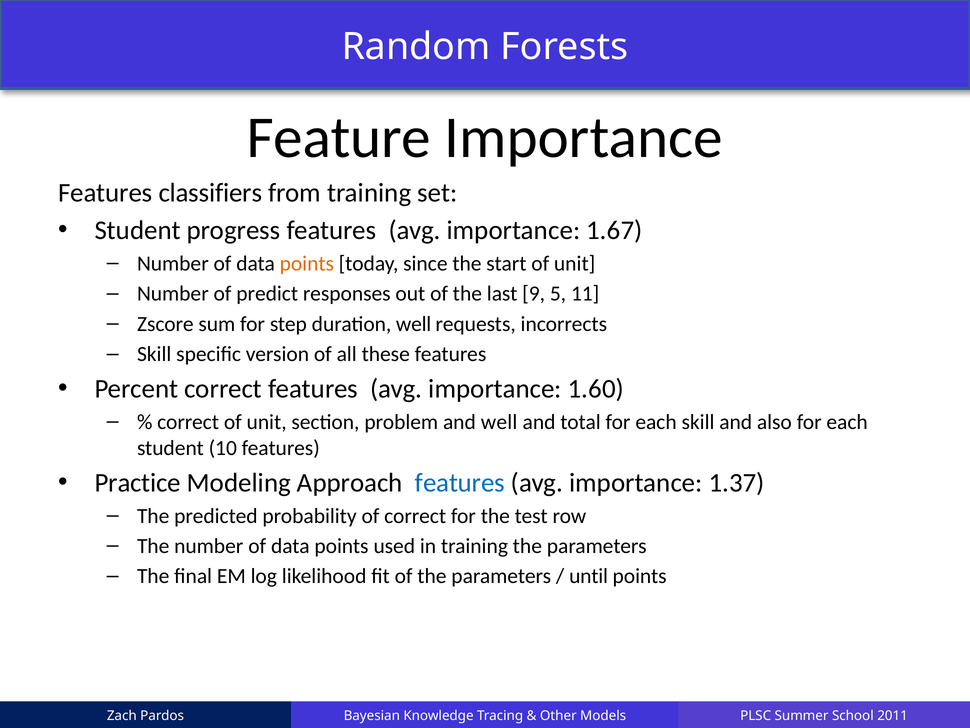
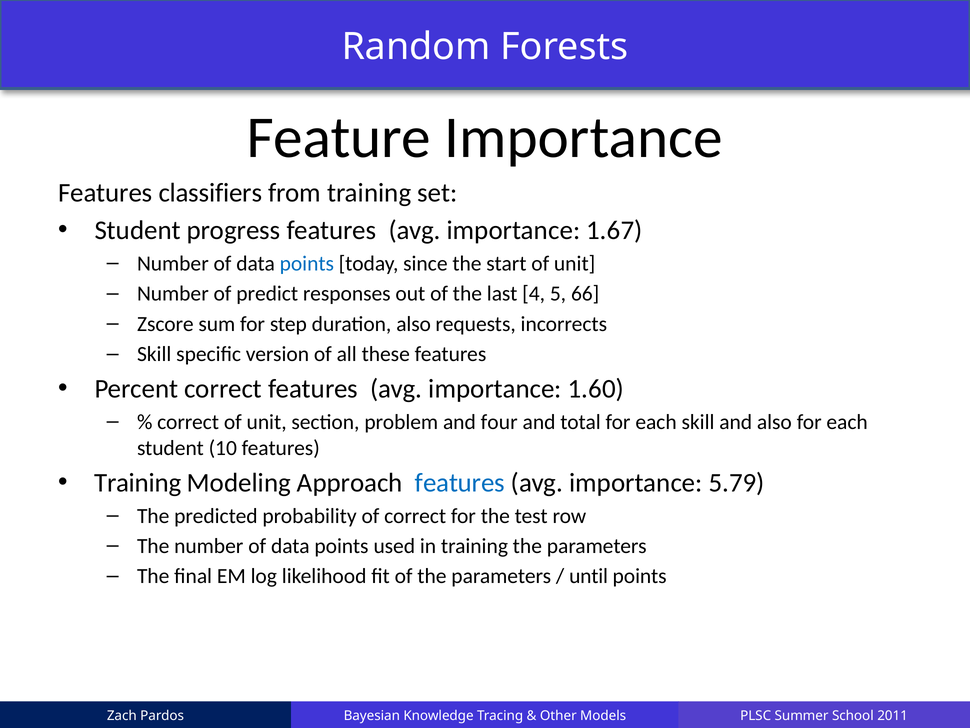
points colour: orange -> blue (307, 263)
9: 9 -> 4 (534, 294)
11: 11 -> 66 (585, 294)
duration well: well -> also (414, 324)
and well: well -> four (499, 422)
Practice: Practice -> Training (138, 483)
1.37: 1.37 -> 5.79 (737, 483)
